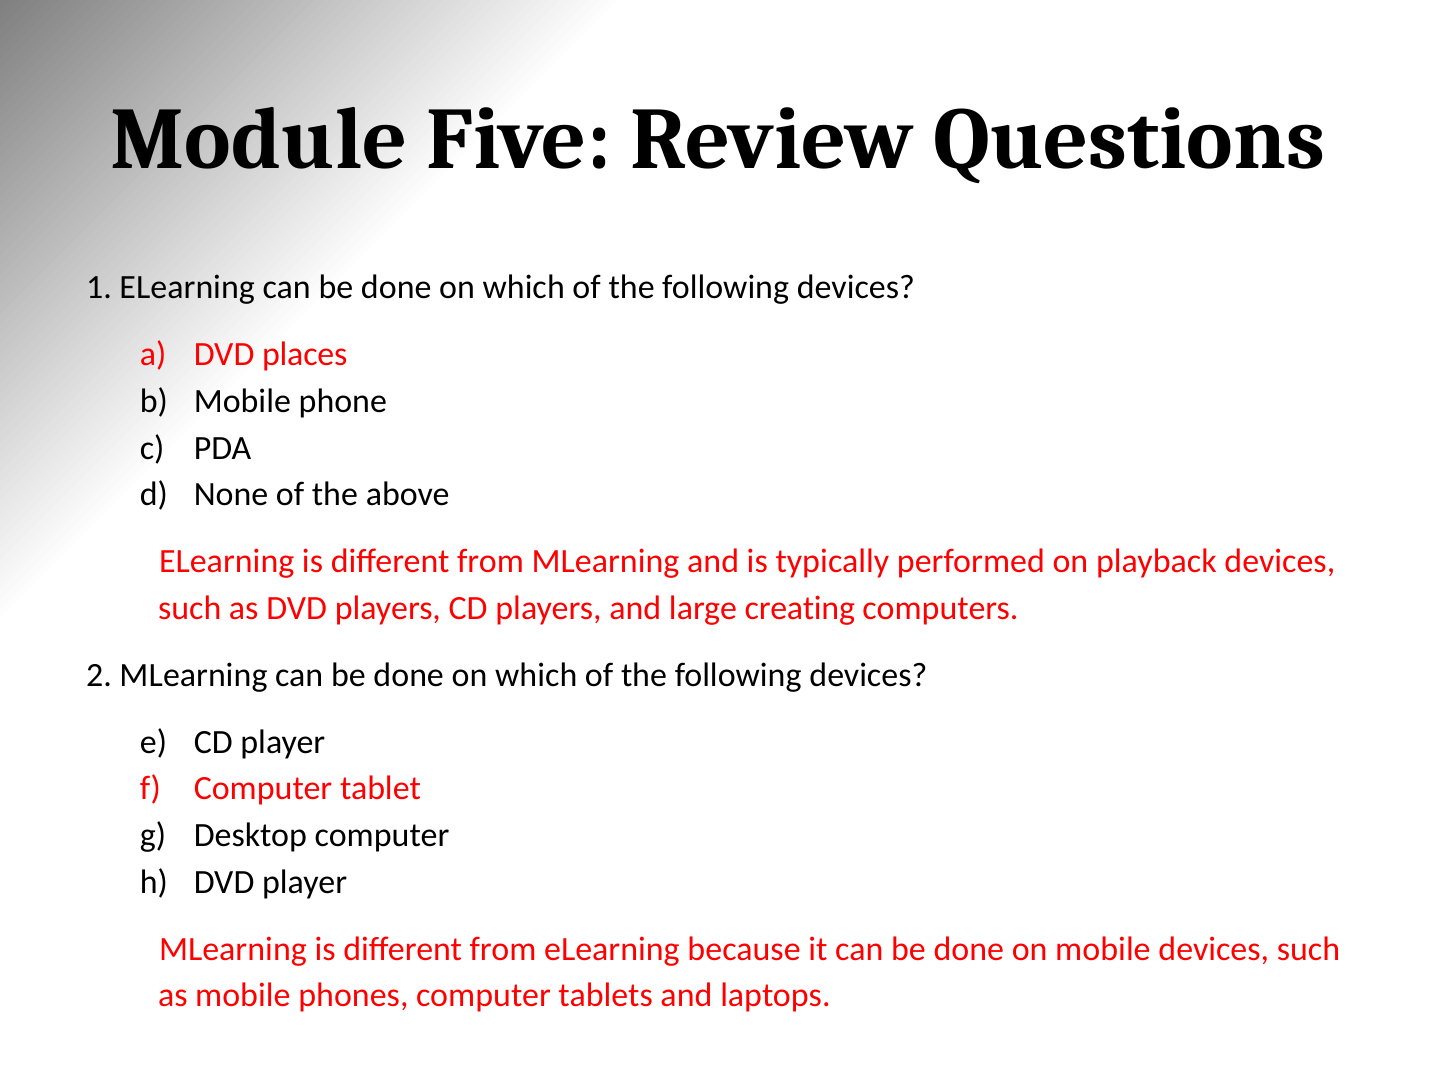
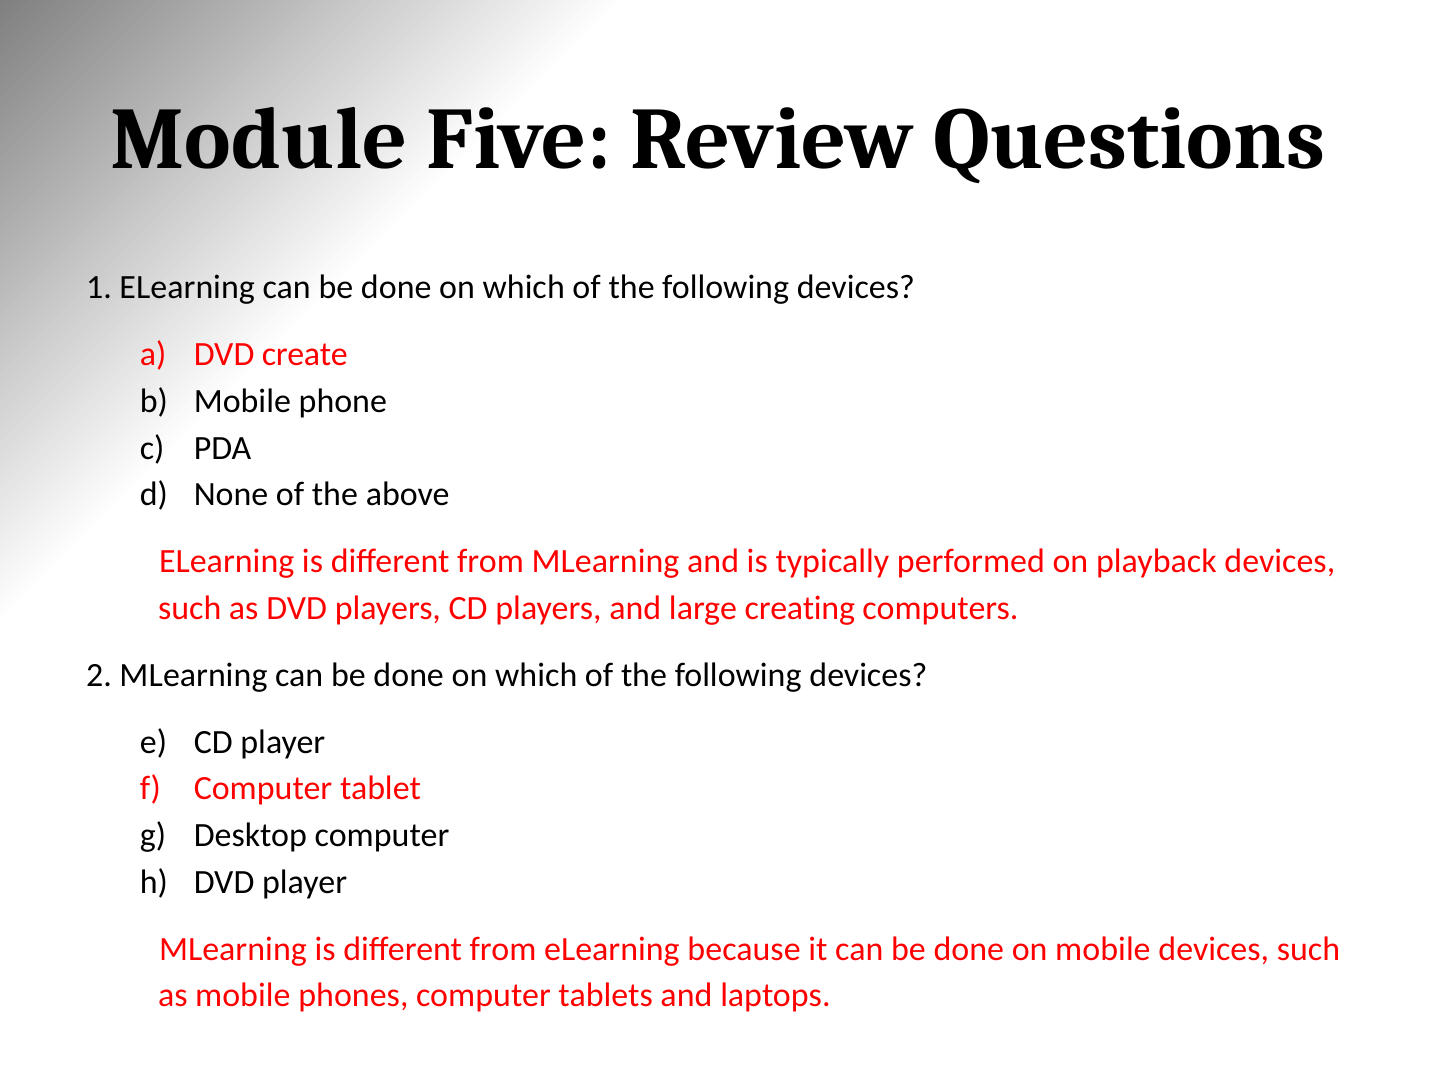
places: places -> create (305, 354)
